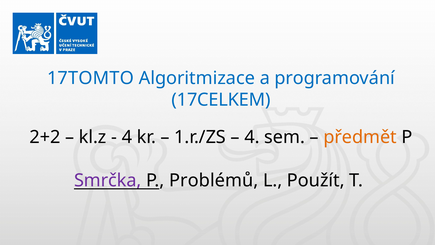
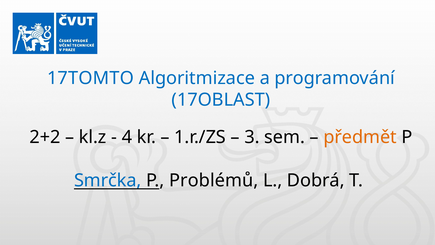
17CELKEM: 17CELKEM -> 17OBLAST (221, 100)
4: 4 -> 3 (252, 137)
Smrčka colour: purple -> blue (108, 180)
Použít: Použít -> Dobrá (316, 180)
